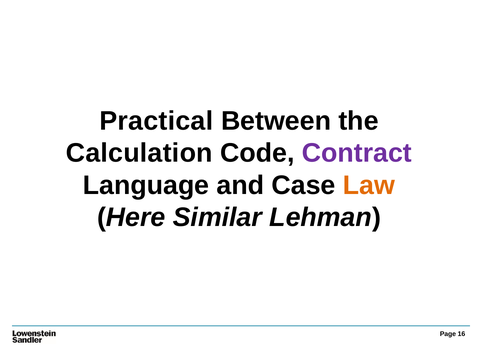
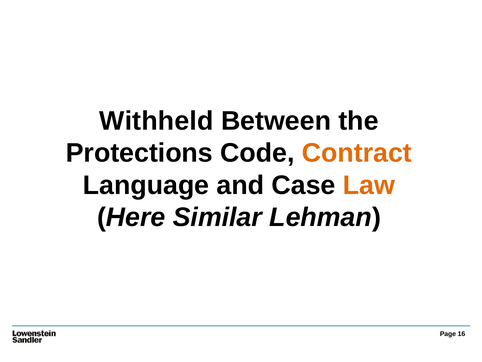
Practical: Practical -> Withheld (156, 121)
Calculation: Calculation -> Protections (139, 153)
Contract colour: purple -> orange (357, 153)
